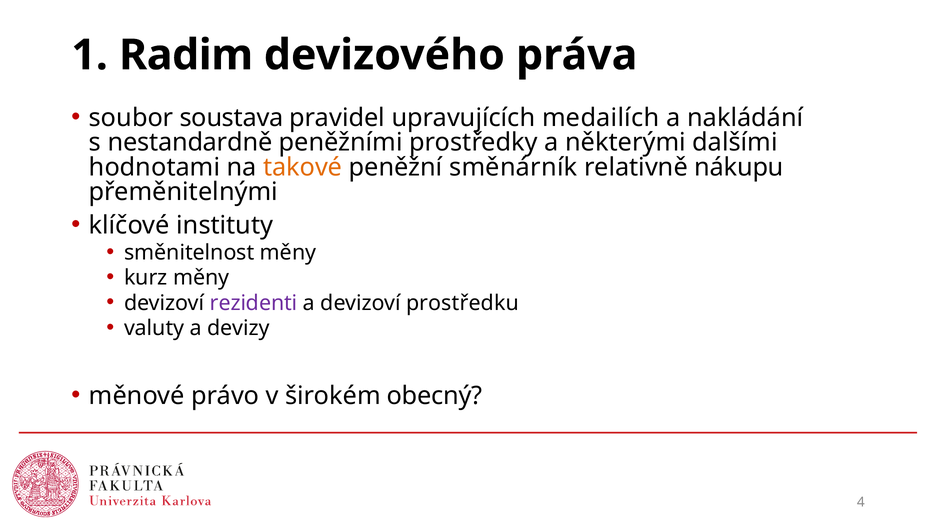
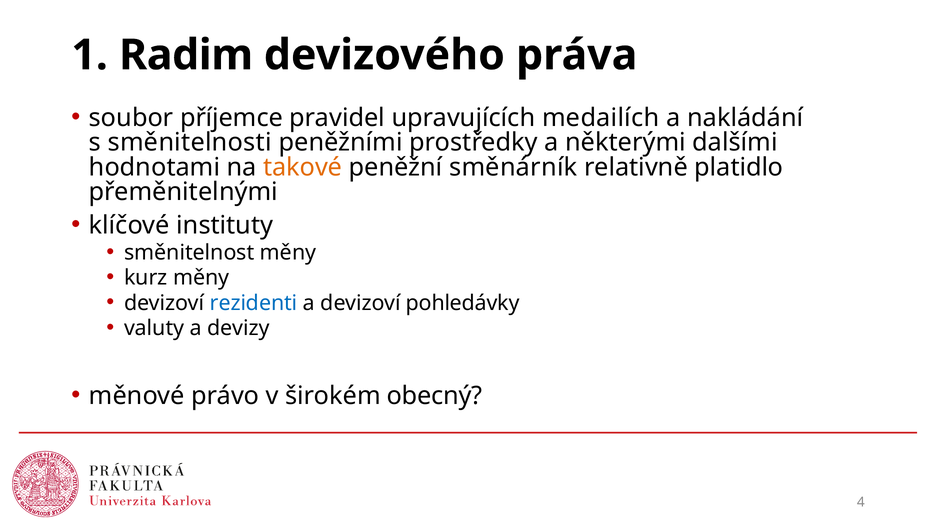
soustava: soustava -> příjemce (231, 118)
nestandardně: nestandardně -> směnitelnosti (190, 142)
nákupu: nákupu -> platidlo (739, 167)
rezidenti colour: purple -> blue (254, 303)
prostředku: prostředku -> pohledávky (463, 303)
